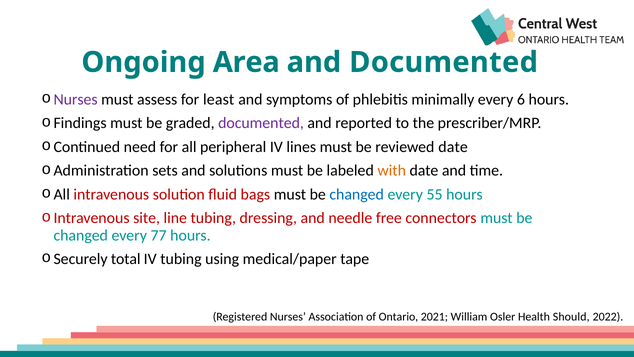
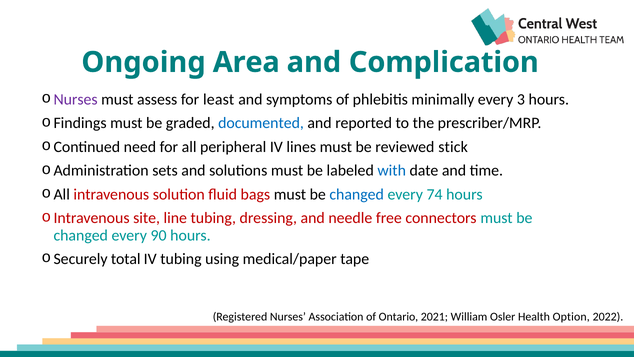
and Documented: Documented -> Complication (444, 62)
6: 6 -> 3 (521, 99)
documented colour: purple -> blue (261, 123)
reviewed date: date -> stick (453, 147)
with colour: orange -> blue (392, 171)
55: 55 -> 74 (435, 194)
77: 77 -> 90 (159, 235)
Should: Should -> Option (571, 317)
